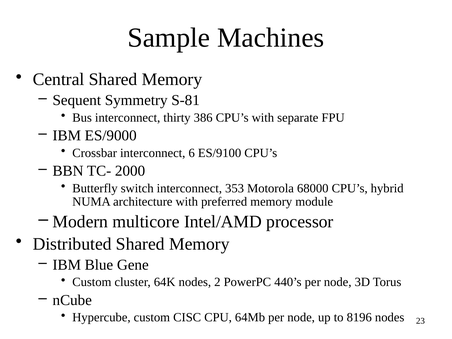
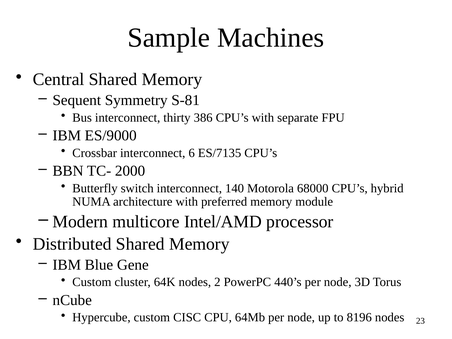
ES/9100: ES/9100 -> ES/7135 (220, 153)
353: 353 -> 140 (235, 188)
